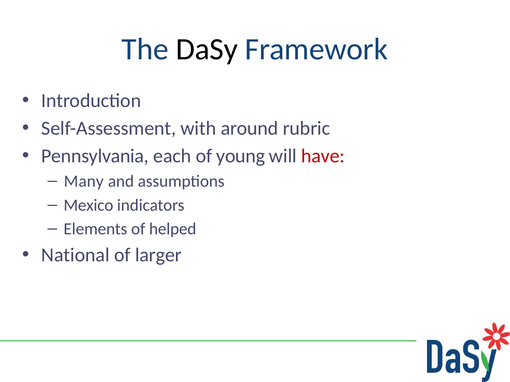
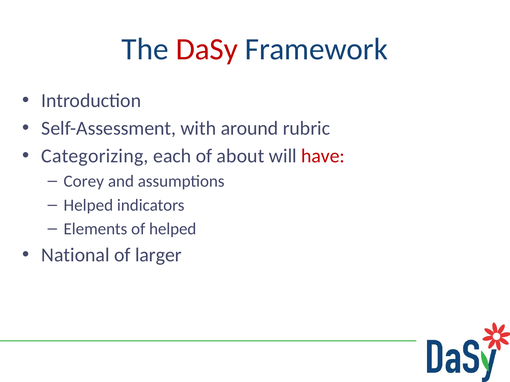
DaSy colour: black -> red (207, 49)
Pennsylvania: Pennsylvania -> Categorizing (95, 156)
young: young -> about (241, 156)
Many: Many -> Corey (84, 182)
Mexico: Mexico -> Helped (88, 205)
